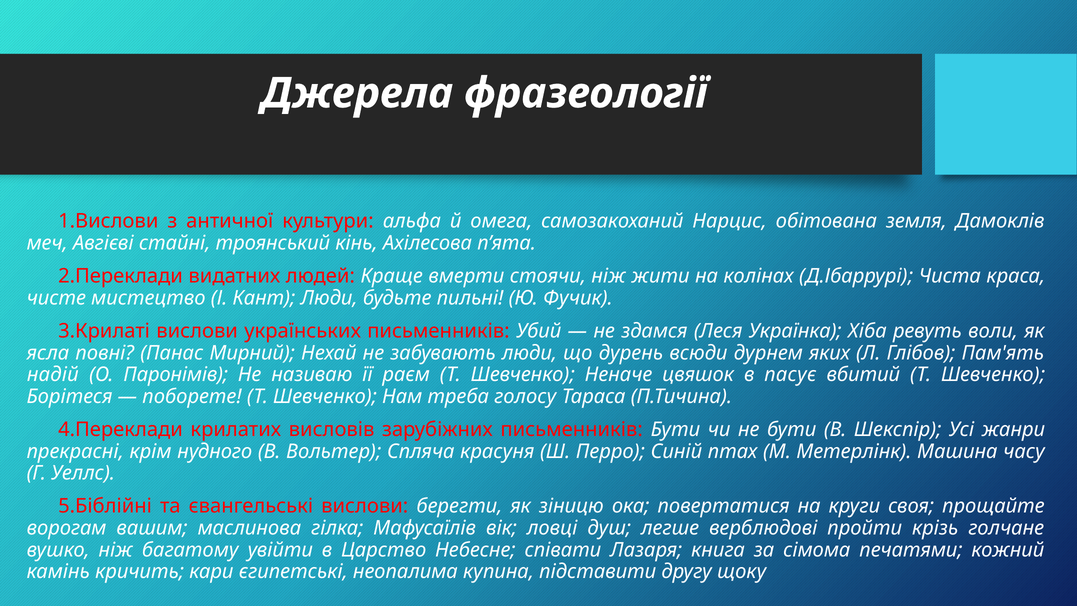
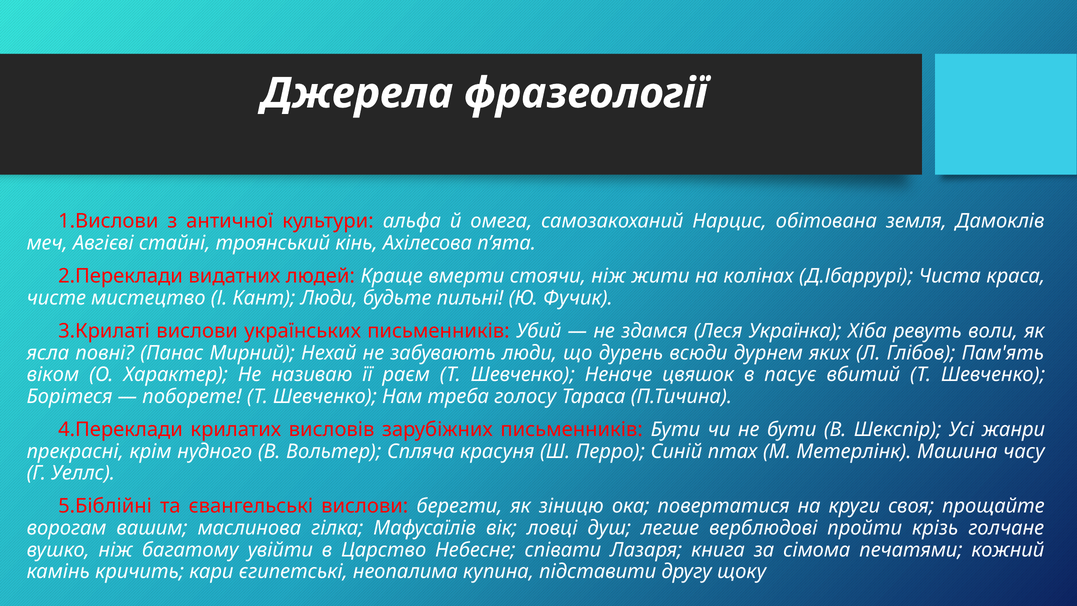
надій: надій -> віком (53, 375)
Паронімів: Паронімів -> Характер (176, 375)
